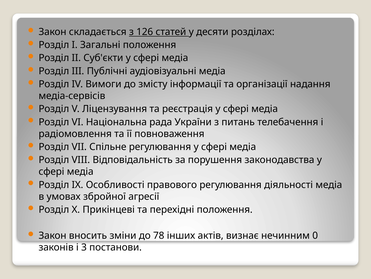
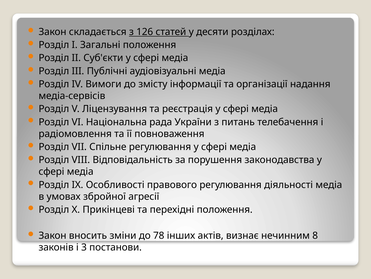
0: 0 -> 8 (315, 235)
